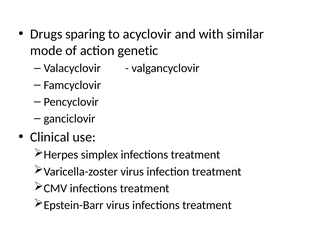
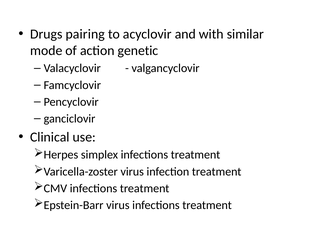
sparing: sparing -> pairing (85, 34)
